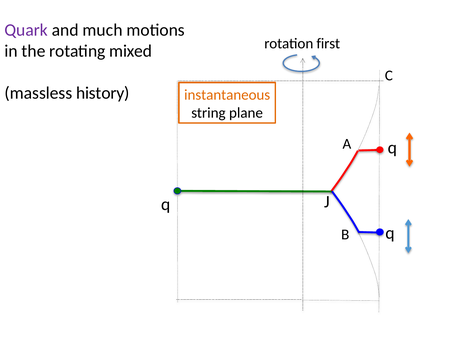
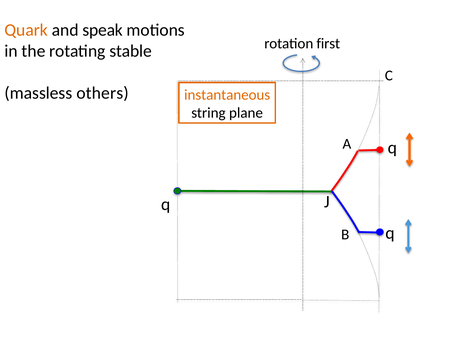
Quark colour: purple -> orange (26, 30)
much: much -> speak (103, 30)
mixed: mixed -> stable (131, 51)
history: history -> others (103, 93)
